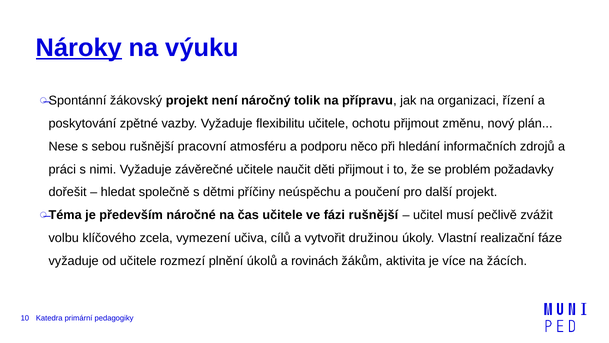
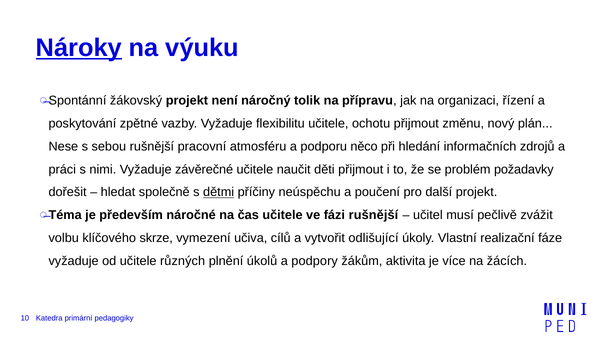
dětmi underline: none -> present (219, 192)
zcela: zcela -> skrze (156, 238)
družinou: družinou -> odlišující (373, 238)
rozmezí: rozmezí -> různých (183, 260)
rovinách: rovinách -> podpory (315, 260)
